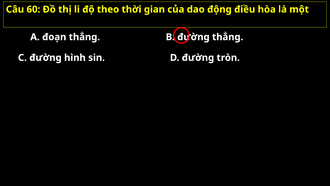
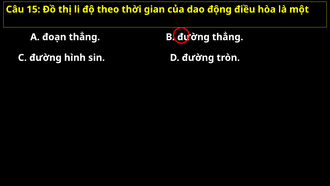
60: 60 -> 15 (33, 9)
